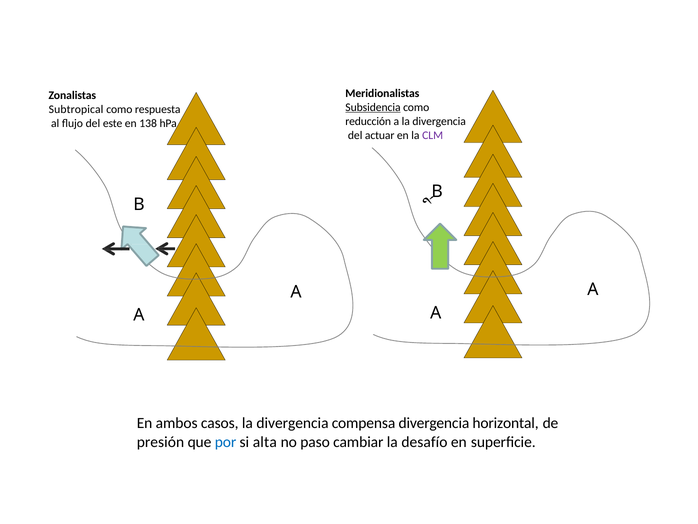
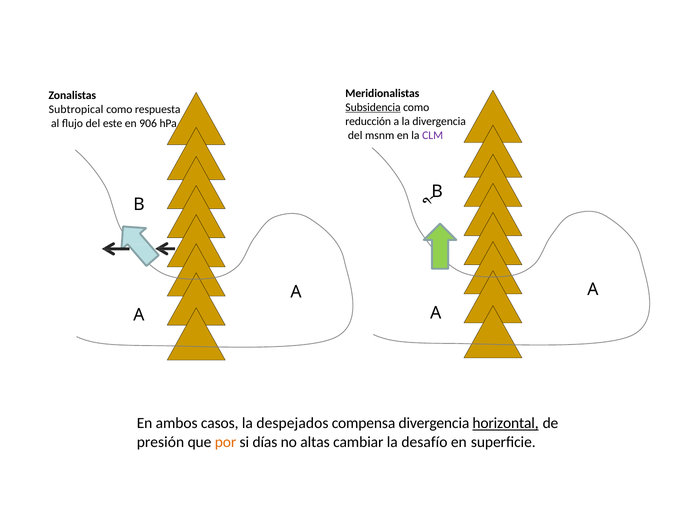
138: 138 -> 906 (148, 123)
actuar: actuar -> msnm (380, 135)
casos la divergencia: divergencia -> despejados (292, 423)
horizontal underline: none -> present (506, 423)
por colour: blue -> orange (226, 442)
alta: alta -> días (265, 442)
paso: paso -> altas (315, 442)
